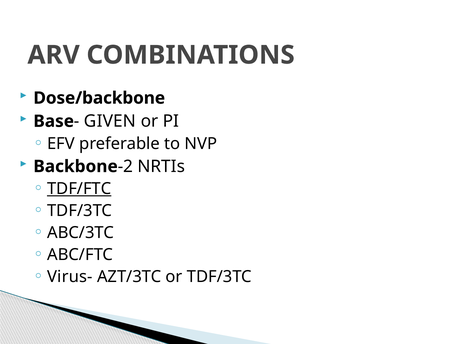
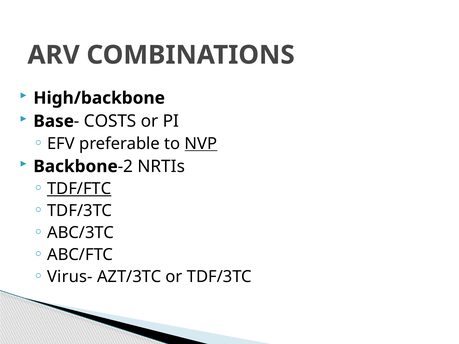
Dose/backbone: Dose/backbone -> High/backbone (99, 98)
GIVEN: GIVEN -> COSTS (110, 121)
NVP underline: none -> present (201, 144)
